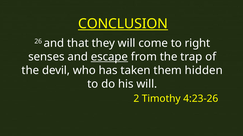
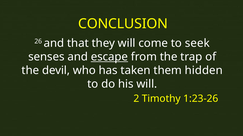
CONCLUSION underline: present -> none (123, 24)
right: right -> seek (197, 43)
4:23-26: 4:23-26 -> 1:23-26 (201, 99)
